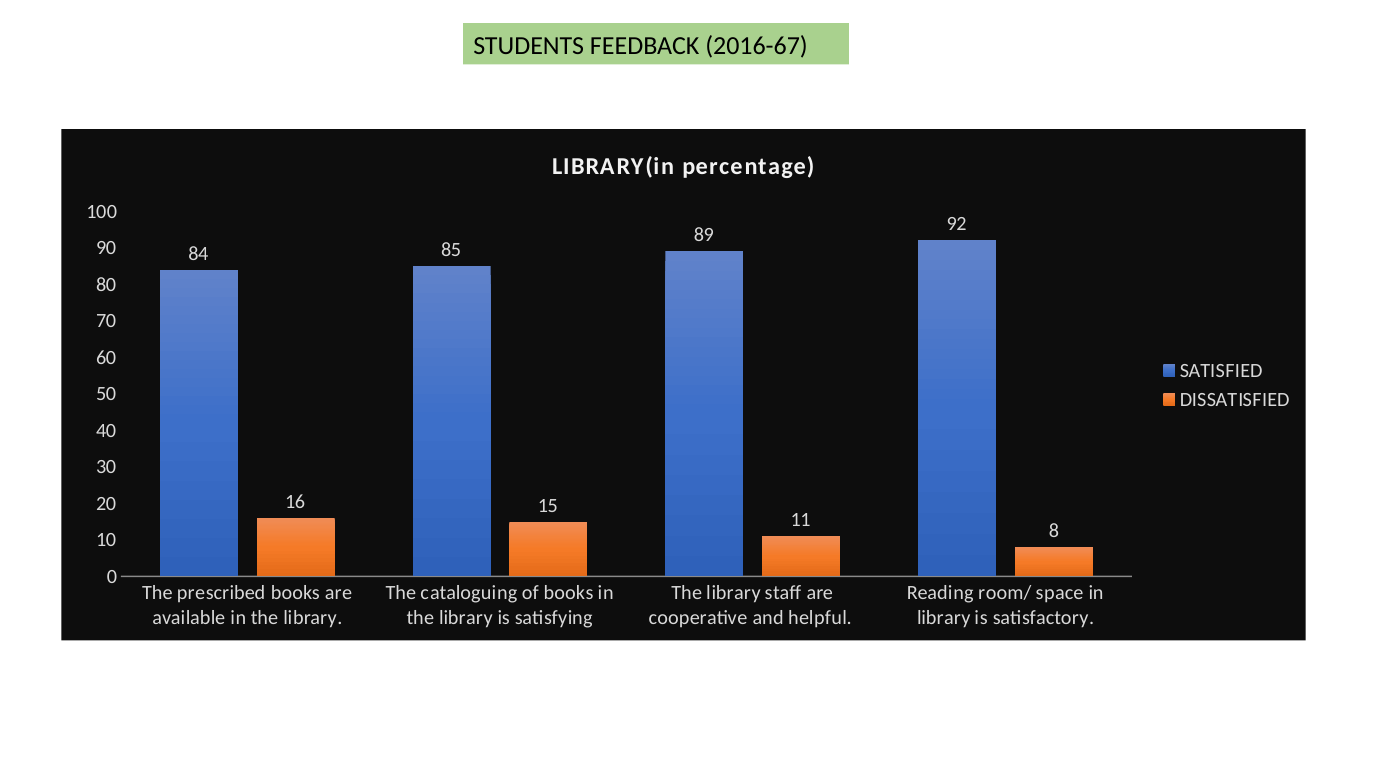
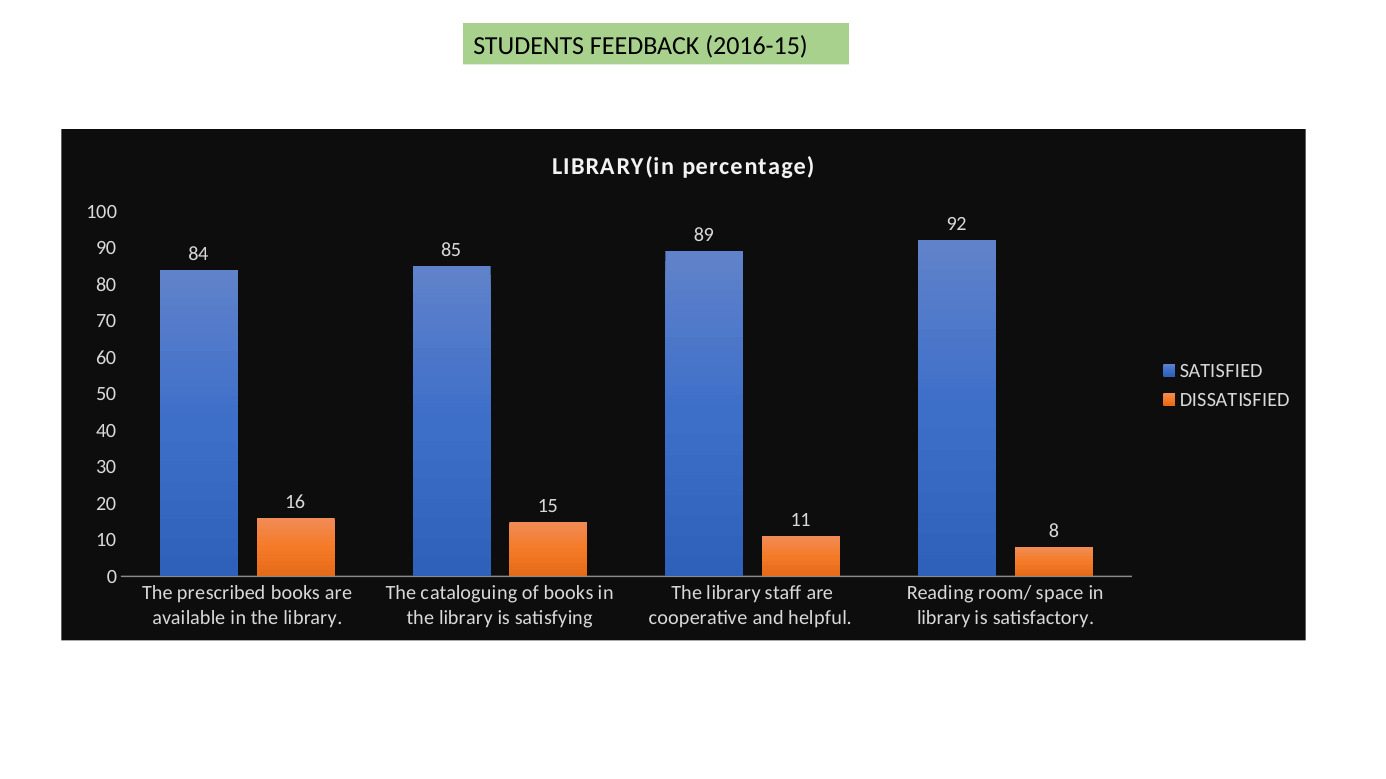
2016-67: 2016-67 -> 2016-15 (757, 46)
